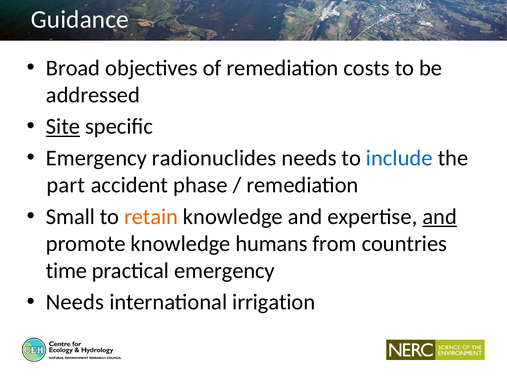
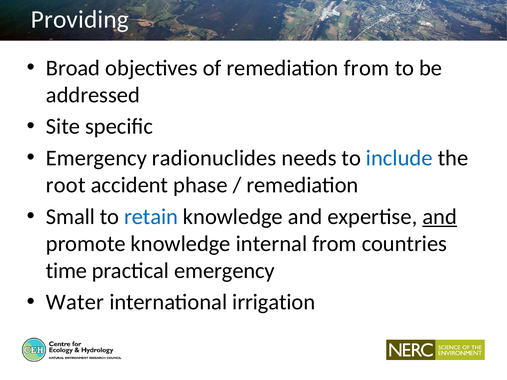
Guidance: Guidance -> Providing (80, 19)
remediation costs: costs -> from (366, 68)
Site underline: present -> none (63, 127)
part: part -> root (66, 185)
retain colour: orange -> blue (151, 217)
humans: humans -> internal (271, 244)
Needs: Needs -> Water (75, 302)
